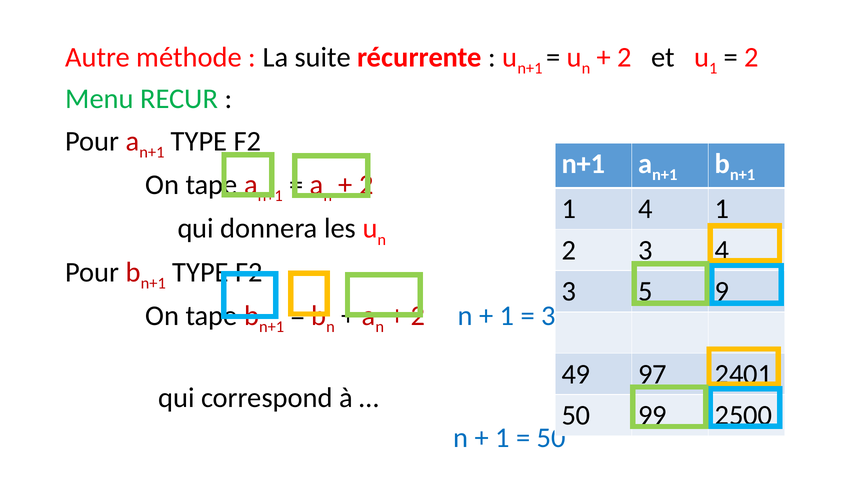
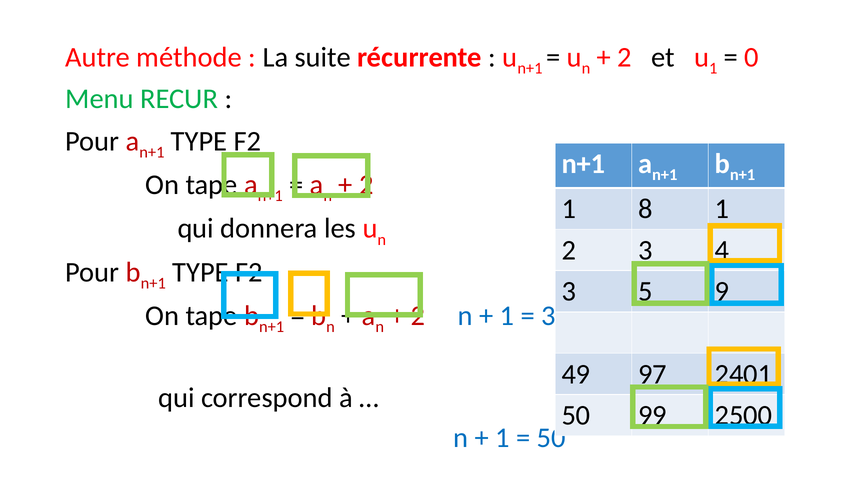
2: 2 -> 0 (752, 57)
1 4: 4 -> 8 (645, 209)
